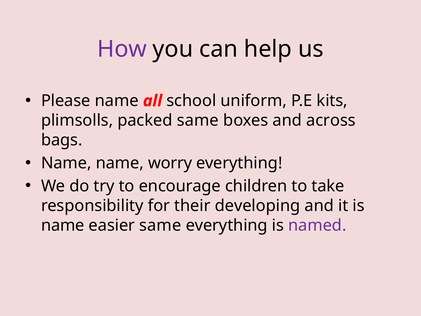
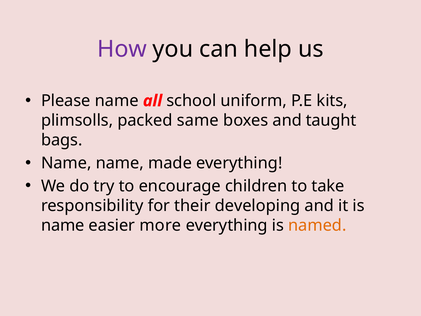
across: across -> taught (331, 120)
worry: worry -> made (170, 163)
easier same: same -> more (160, 225)
named colour: purple -> orange (317, 225)
